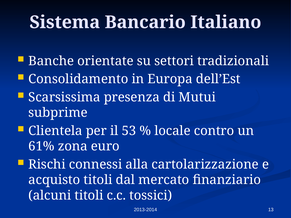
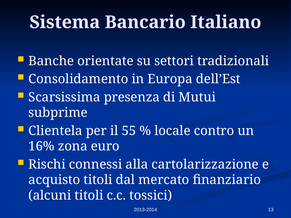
53: 53 -> 55 (129, 131)
61%: 61% -> 16% (41, 146)
